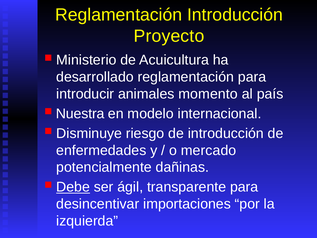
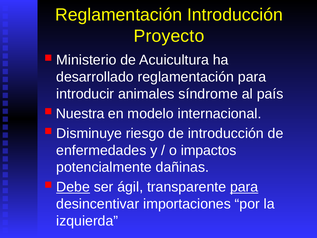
momento: momento -> síndrome (208, 94)
mercado: mercado -> impactos (209, 150)
para underline: none -> present (244, 187)
